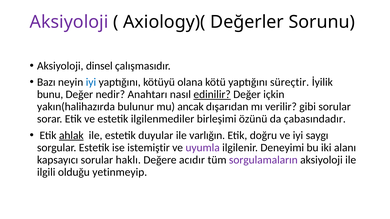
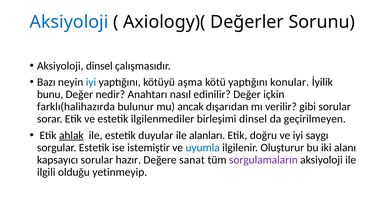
Aksiyoloji colour: purple -> blue (69, 22)
olana: olana -> aşma (190, 82)
süreçtir: süreçtir -> konular (290, 82)
edinilir underline: present -> none (212, 95)
yakın(halihazırda: yakın(halihazırda -> farklı(halihazırda (76, 107)
birleşimi özünü: özünü -> dinsel (253, 119)
çabasındadır: çabasındadır -> geçirilmeyen (315, 119)
varlığın: varlığın -> alanları (207, 136)
uyumla colour: purple -> blue (203, 148)
Deneyimi: Deneyimi -> Oluşturur (282, 148)
haklı: haklı -> hazır (128, 160)
acıdır: acıdır -> sanat (192, 160)
